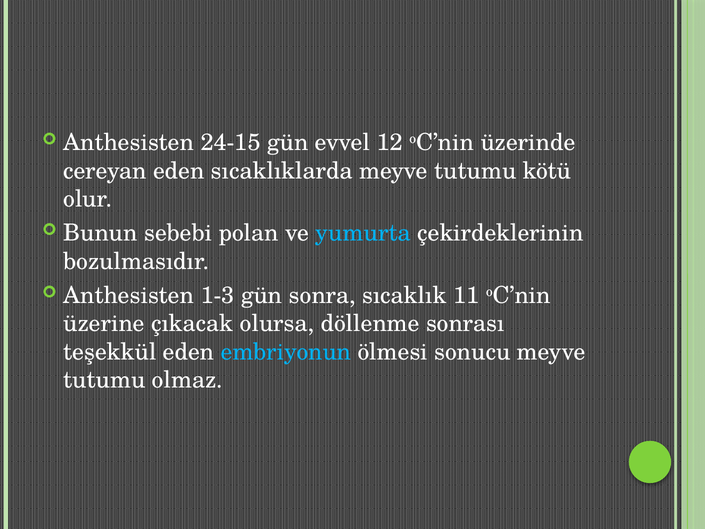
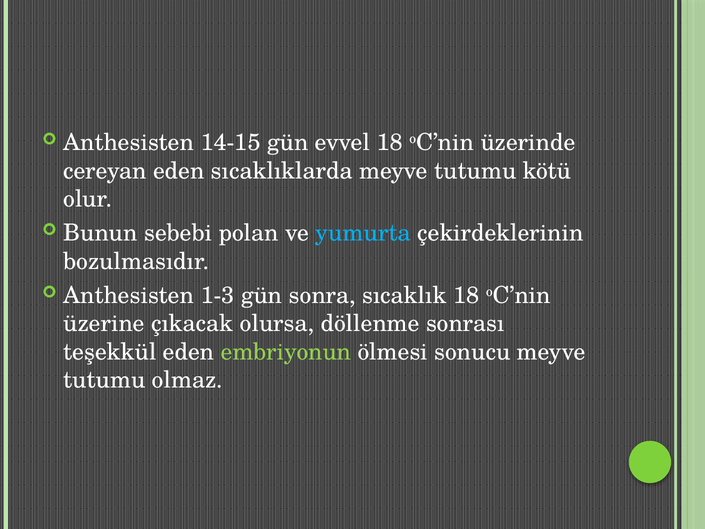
24-15: 24-15 -> 14-15 (231, 143)
evvel 12: 12 -> 18 (390, 143)
sıcaklık 11: 11 -> 18 (466, 295)
embriyonun colour: light blue -> light green (286, 352)
